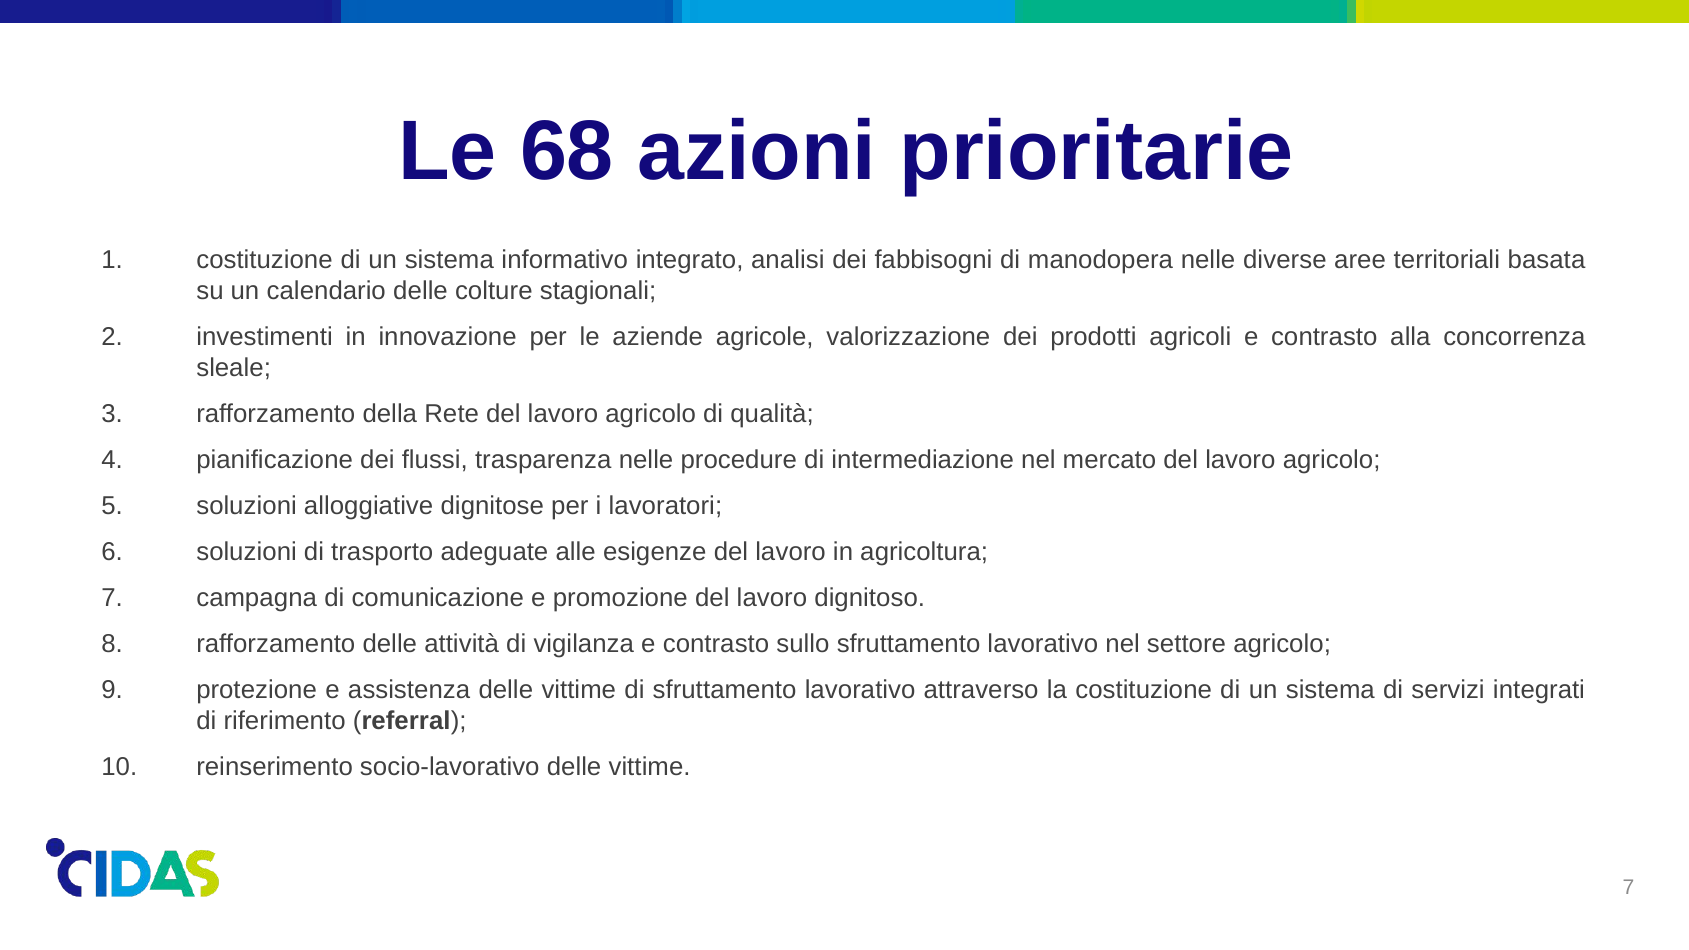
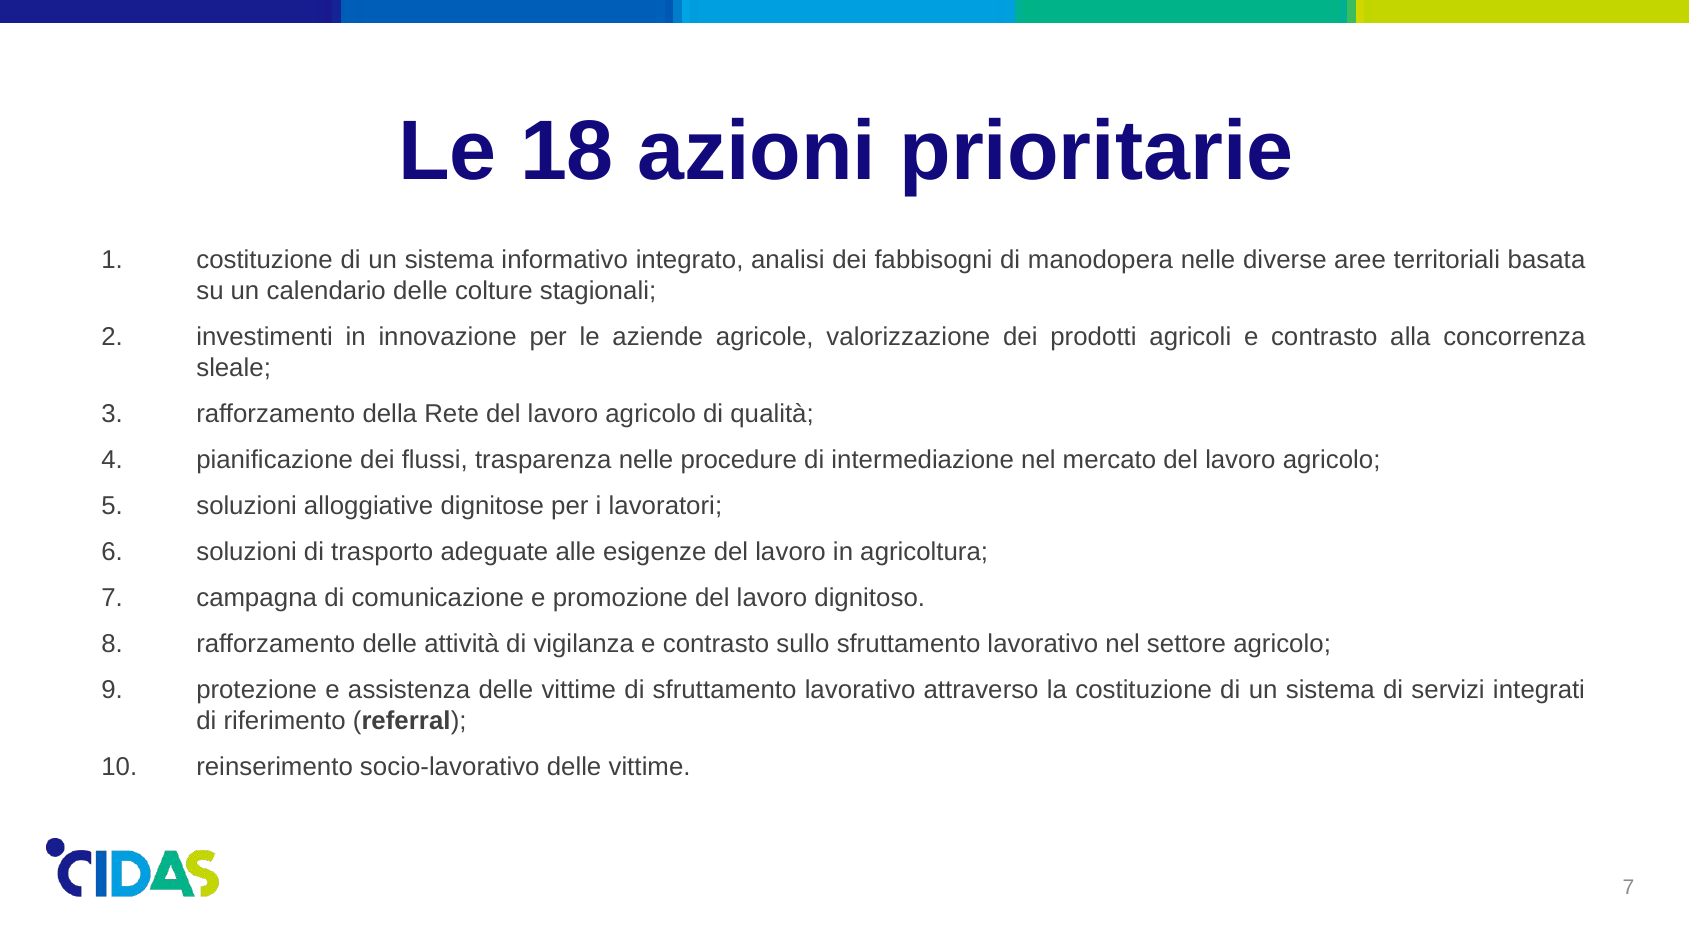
68: 68 -> 18 (567, 152)
